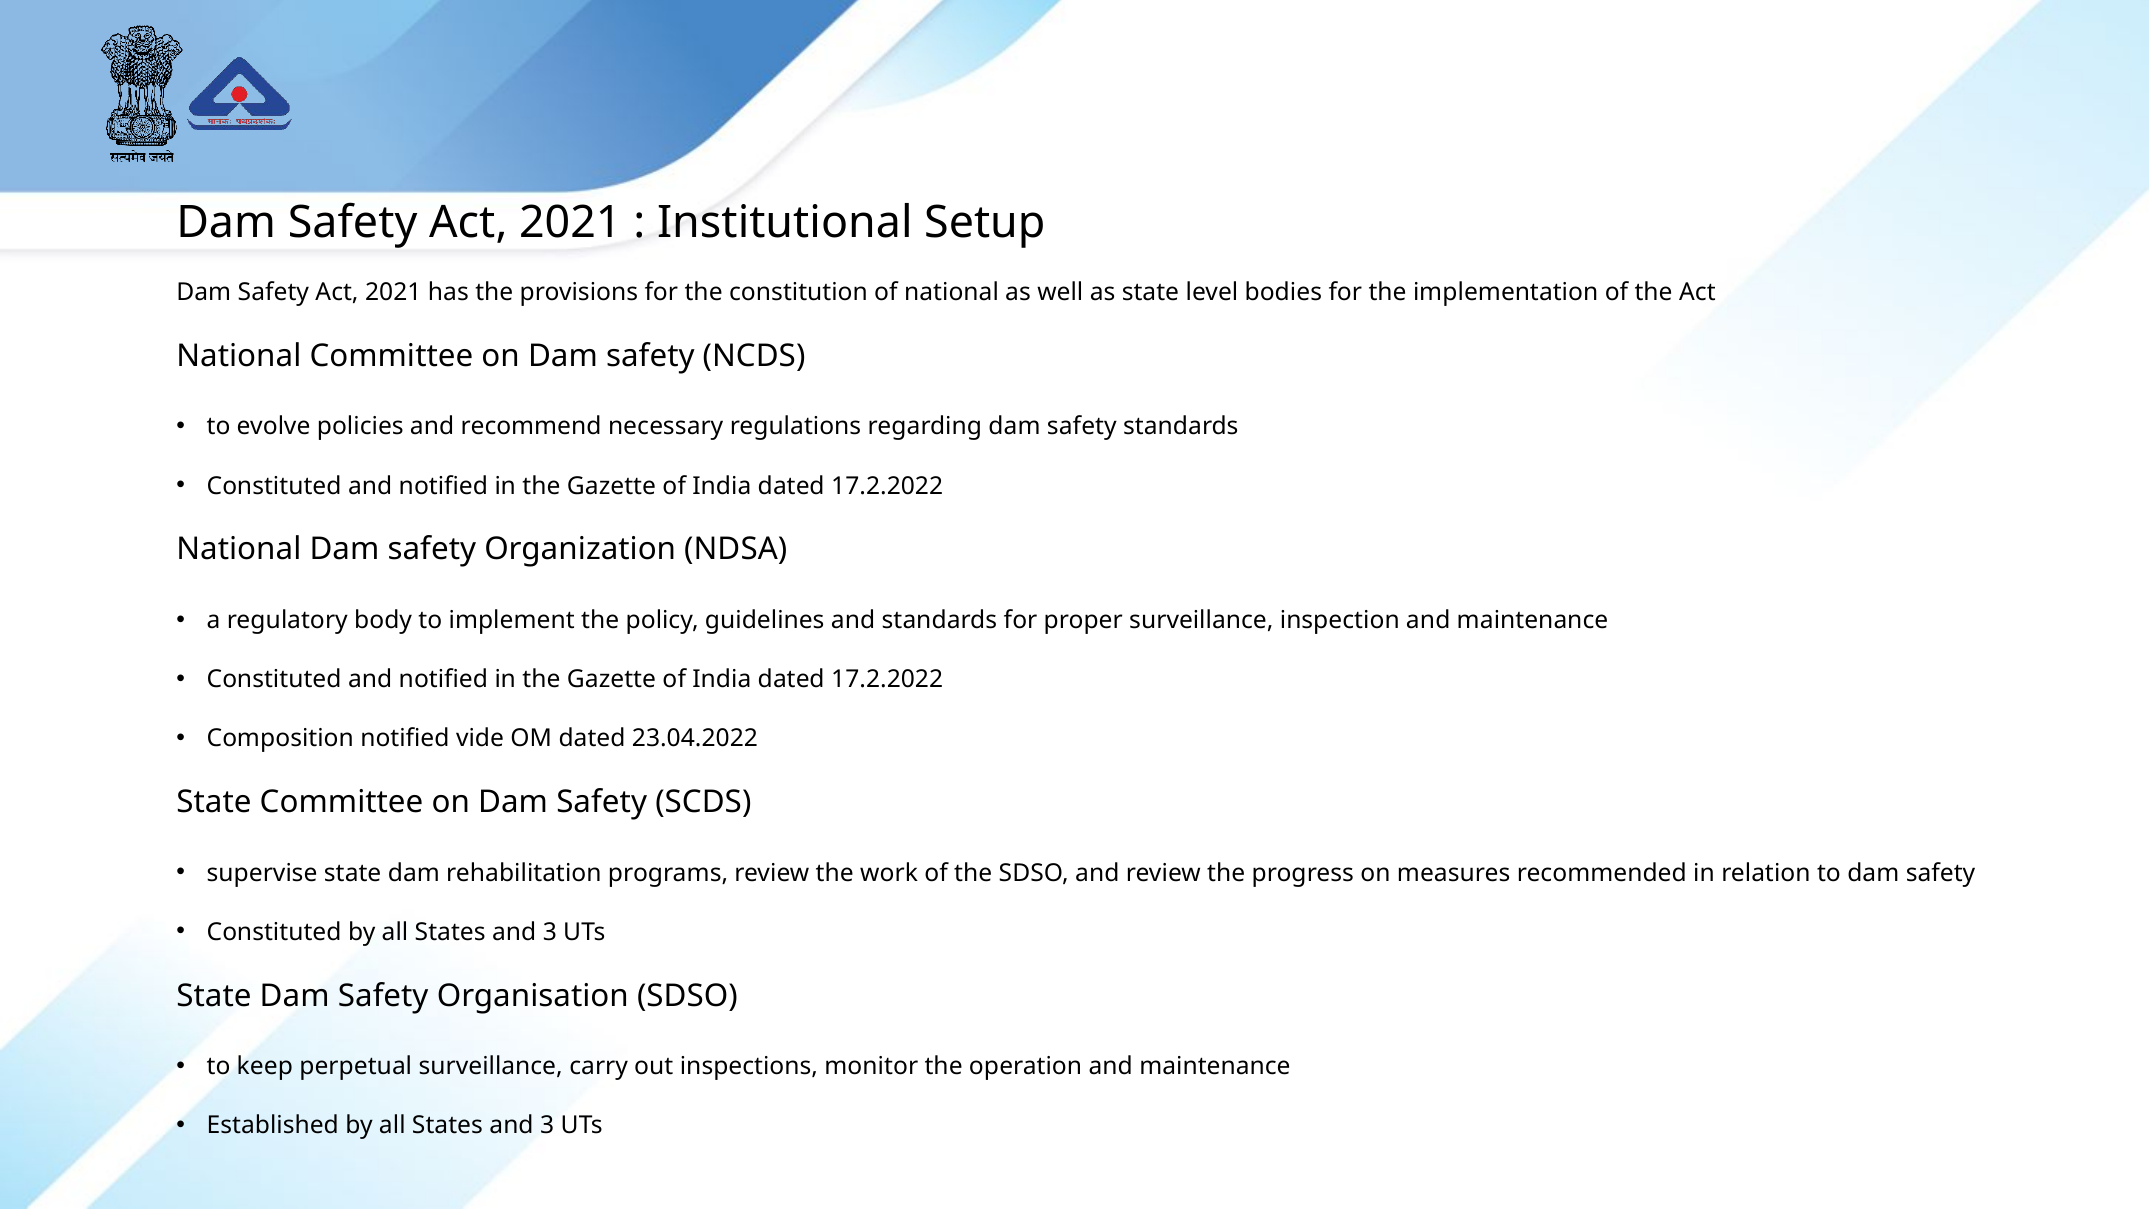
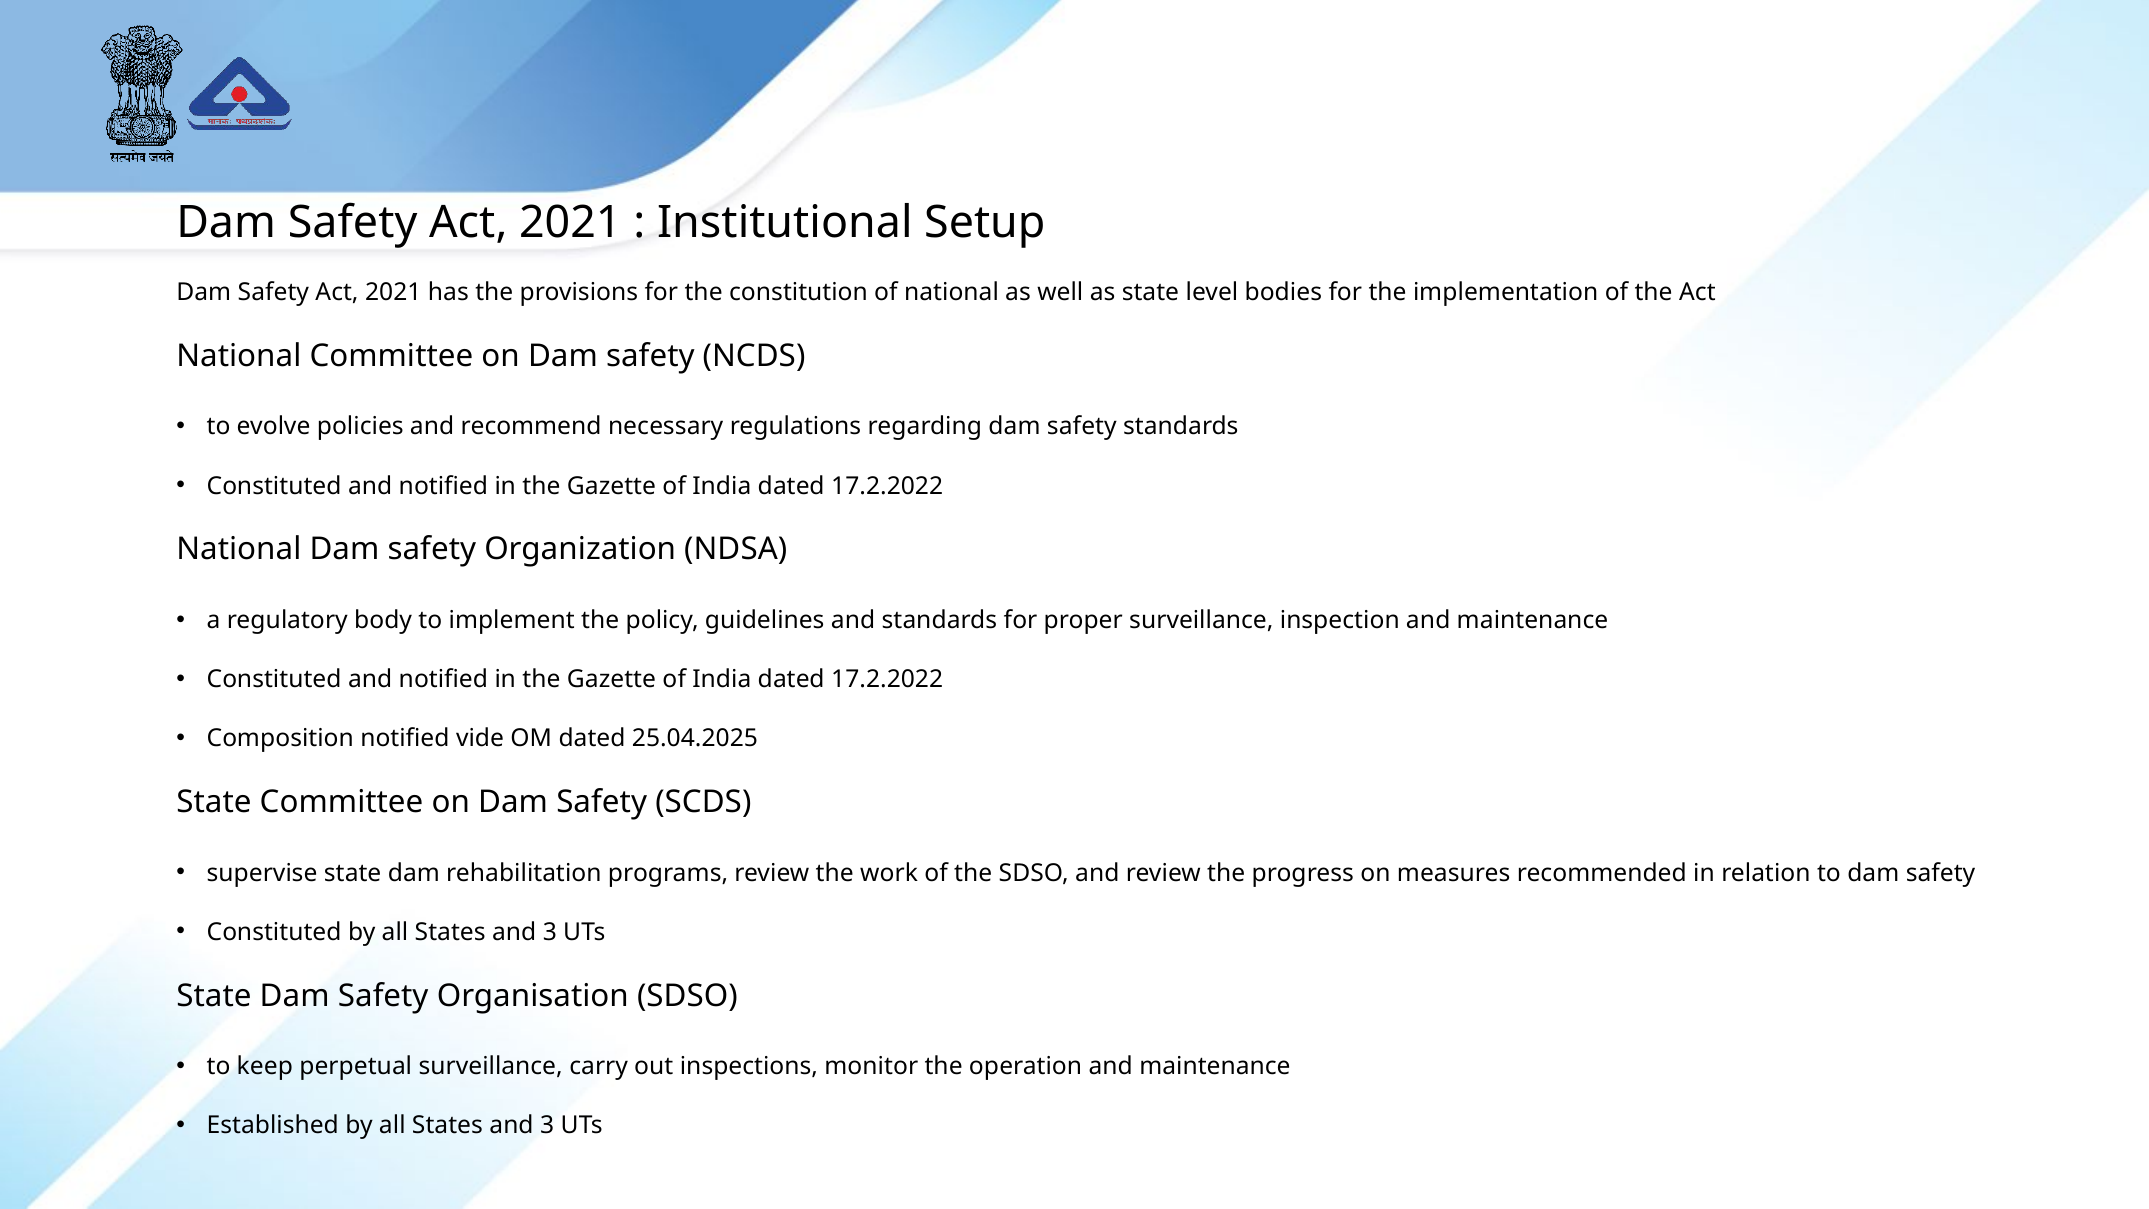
23.04.2022: 23.04.2022 -> 25.04.2025 (695, 739)
